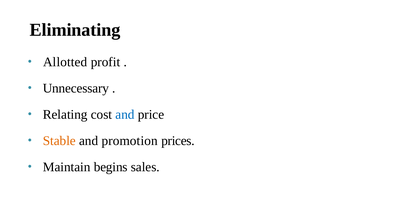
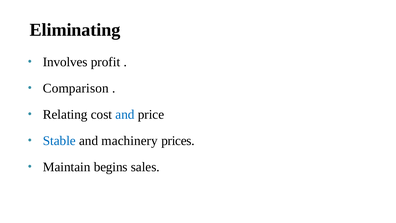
Allotted: Allotted -> Involves (65, 62)
Unnecessary: Unnecessary -> Comparison (76, 88)
Stable colour: orange -> blue (59, 141)
promotion: promotion -> machinery (130, 141)
